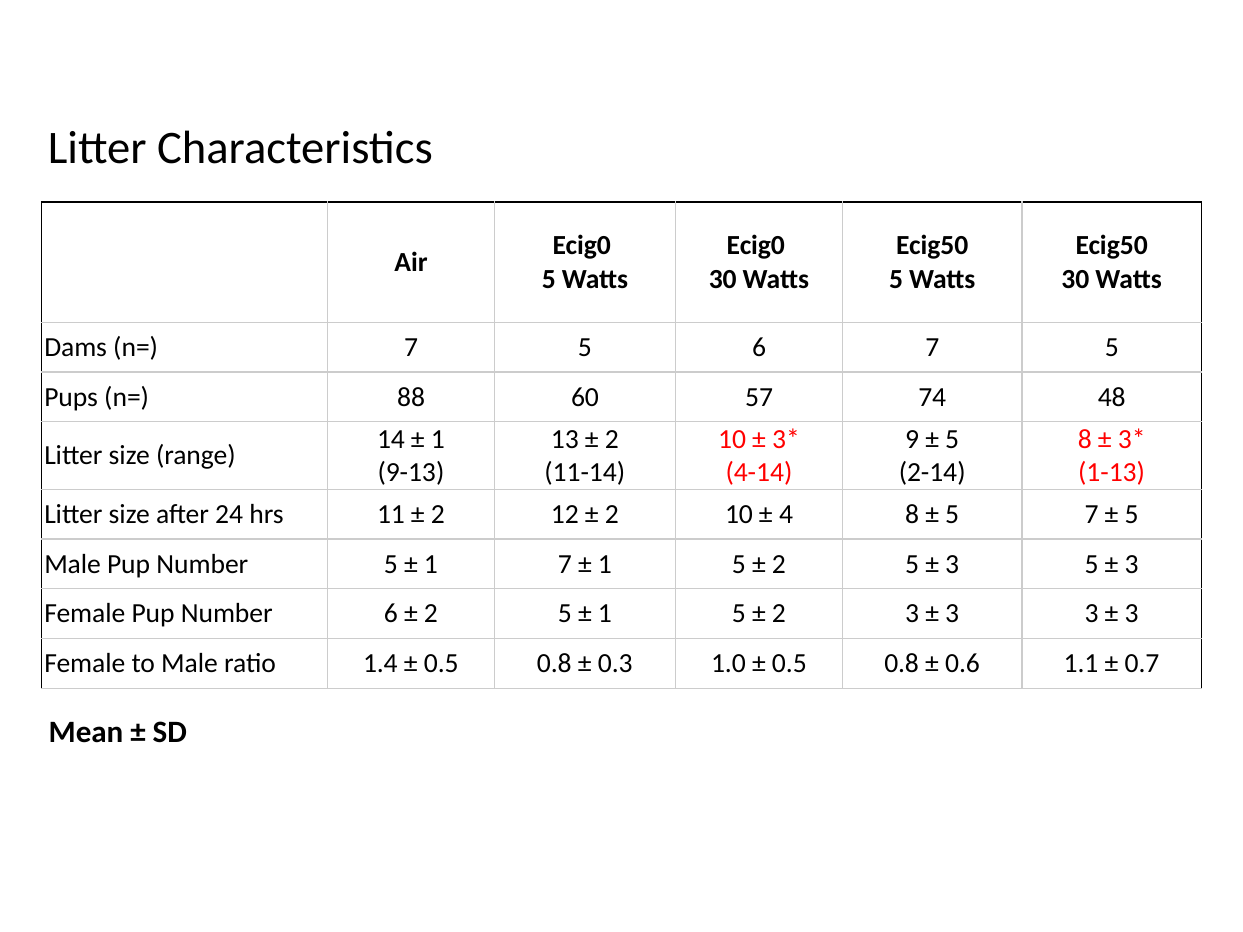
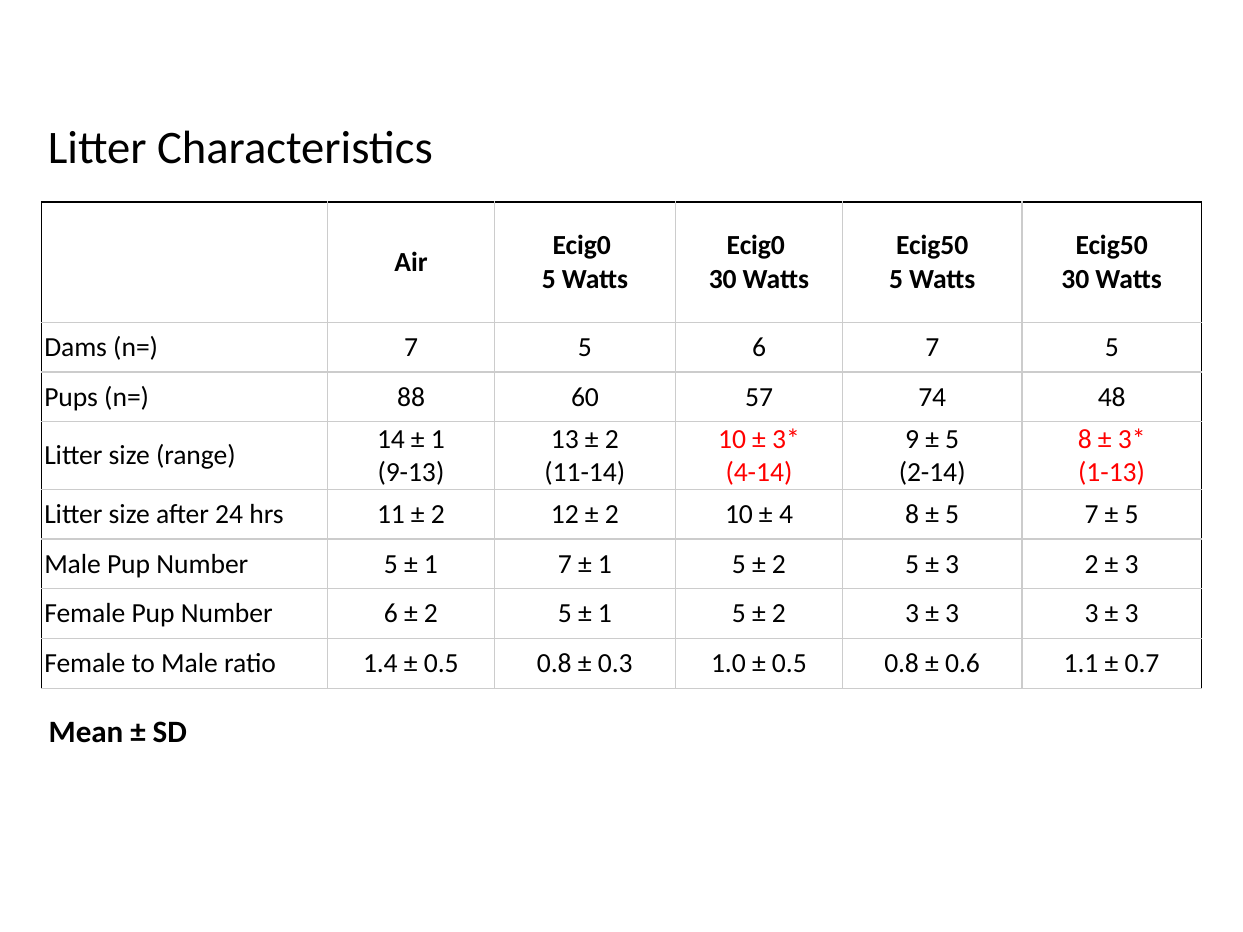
3 5: 5 -> 2 (1092, 564)
